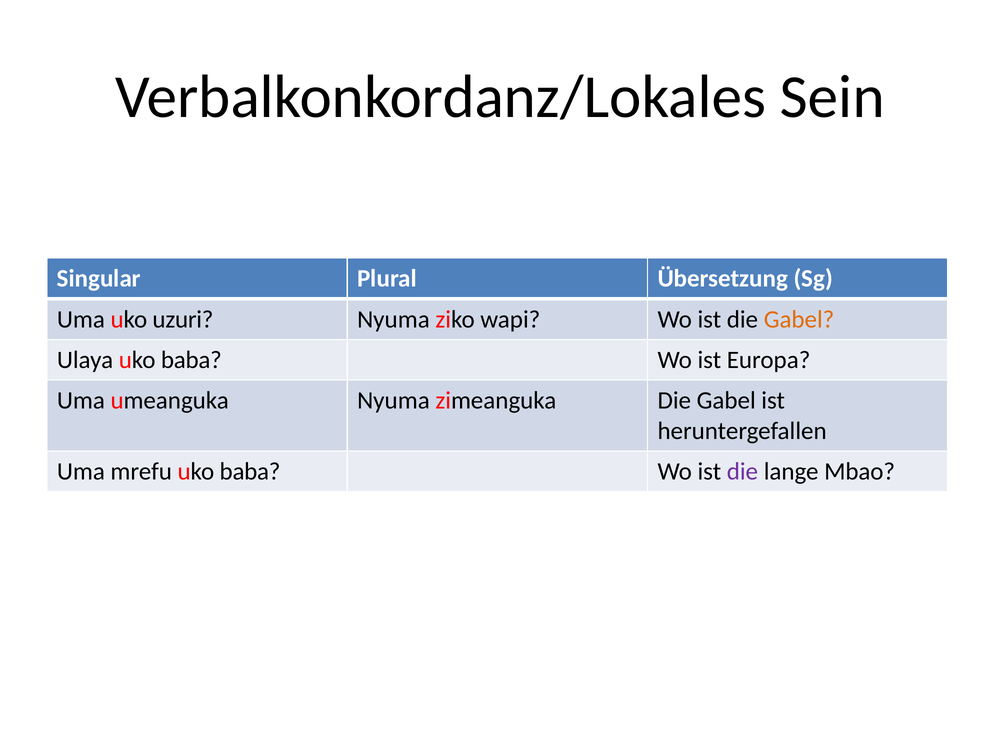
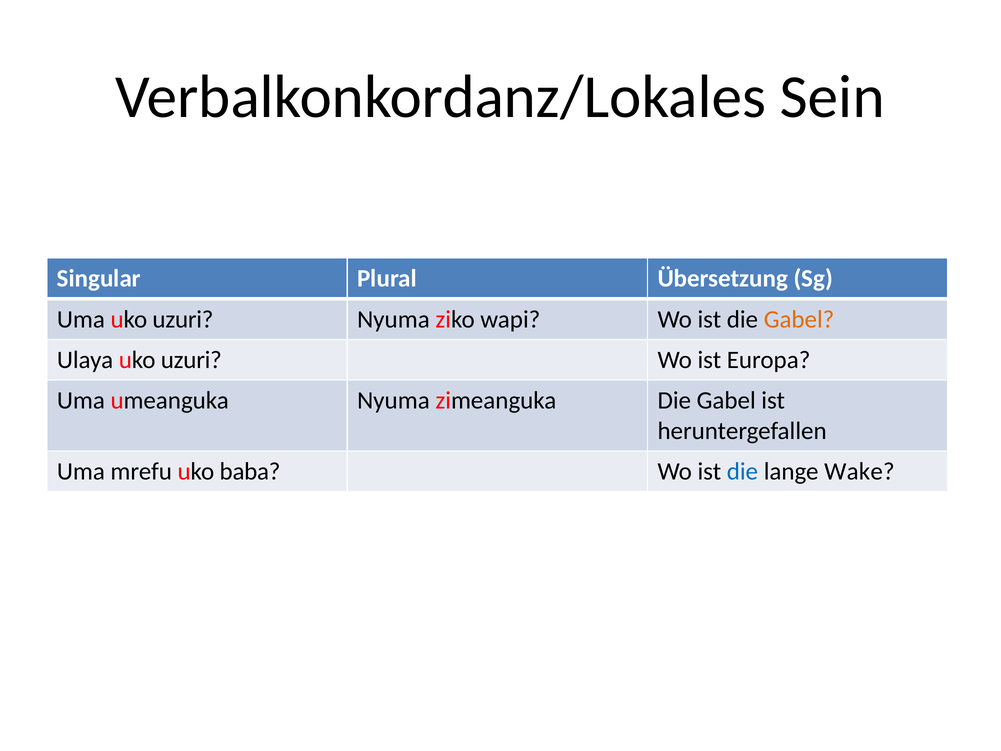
Ulaya uko baba: baba -> uzuri (191, 360)
die colour: purple -> blue (742, 472)
Mbao: Mbao -> Wake (859, 472)
